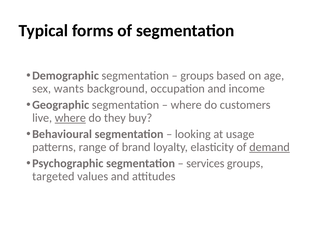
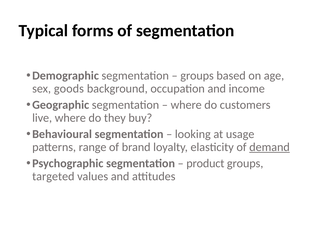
wants: wants -> goods (69, 89)
where underline: present -> none (70, 118)
services: services -> product (205, 164)
